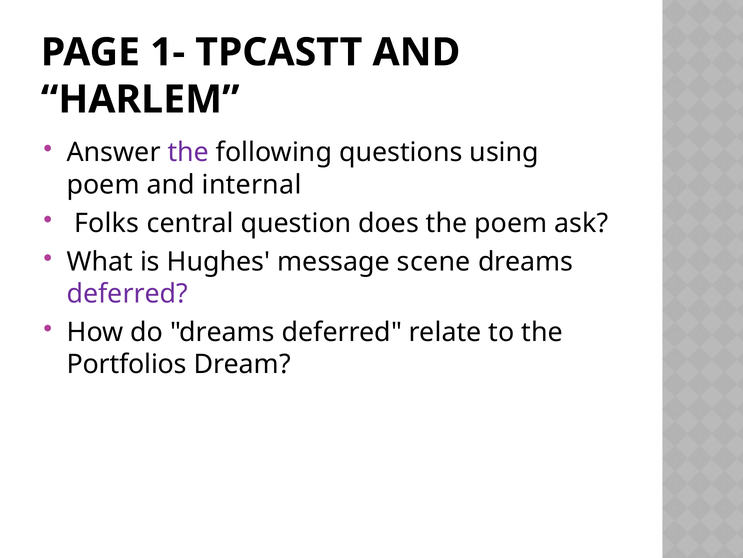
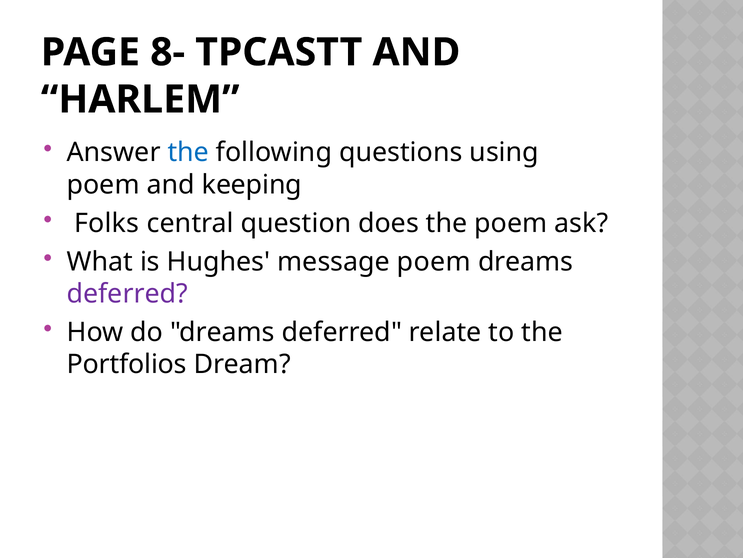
1-: 1- -> 8- (168, 52)
the colour: purple -> blue (188, 152)
internal: internal -> keeping (252, 185)
message scene: scene -> poem (434, 261)
